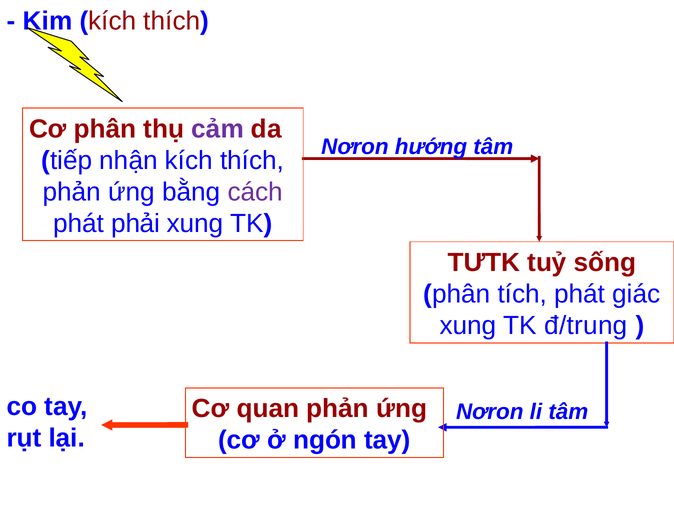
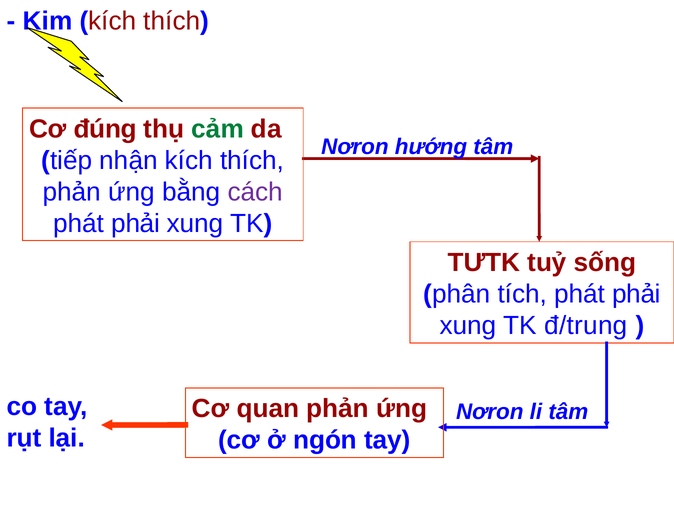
Cơ phân: phân -> đúng (105, 129)
cảm colour: purple -> green (218, 129)
tích phát giác: giác -> phải (636, 294)
